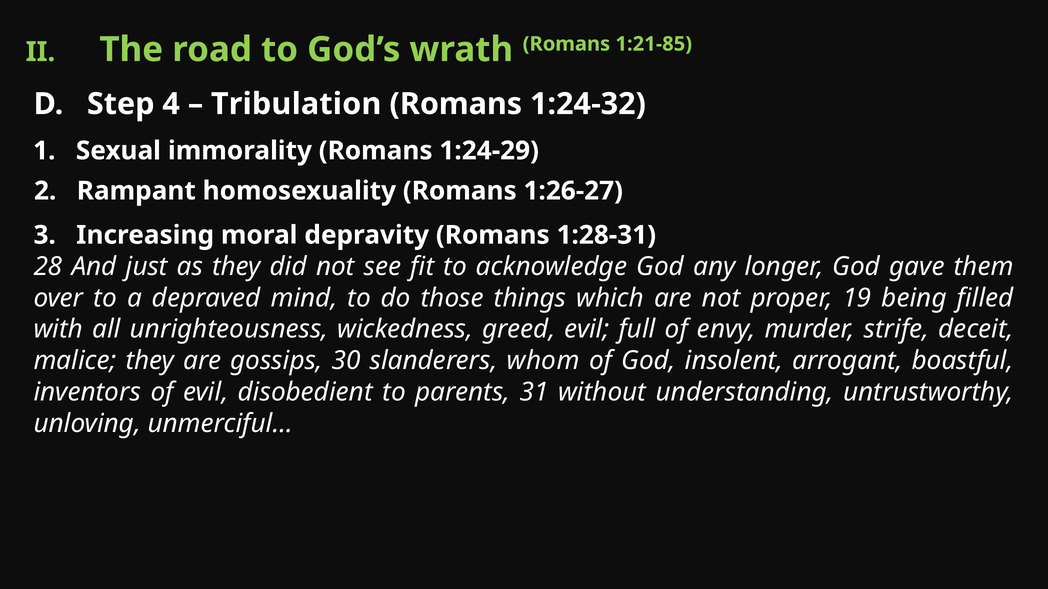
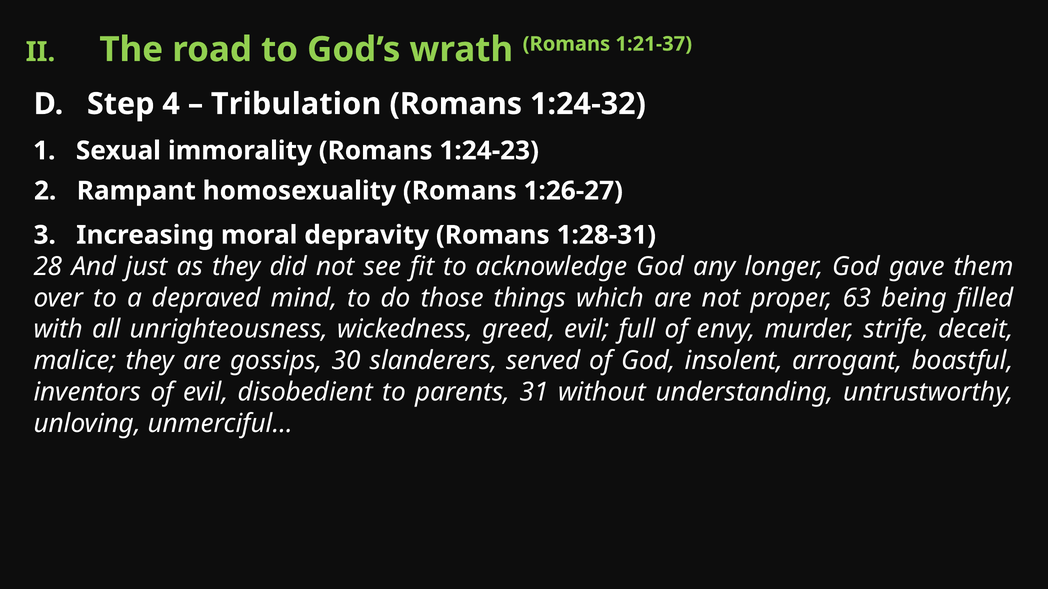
1:21-85: 1:21-85 -> 1:21-37 (654, 44)
1:24-29: 1:24-29 -> 1:24-23 (489, 151)
19: 19 -> 63 (857, 298)
whom: whom -> served (543, 361)
